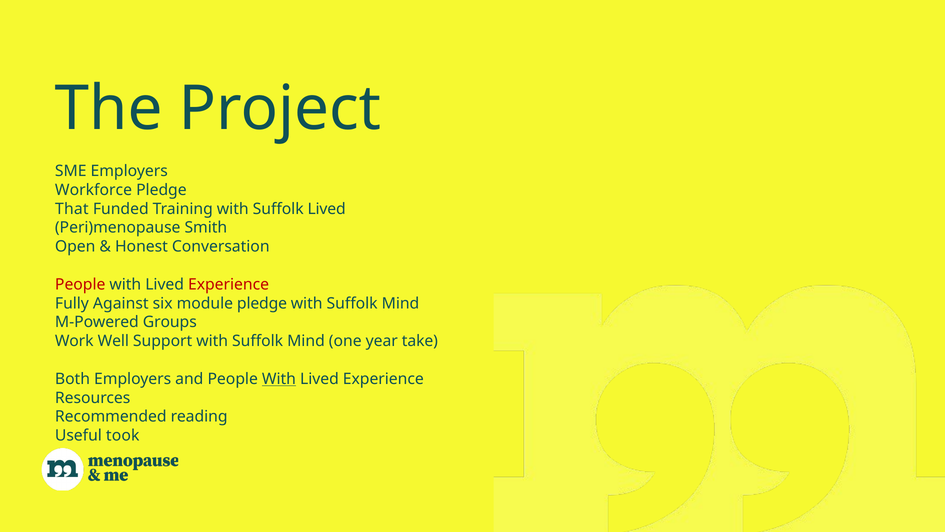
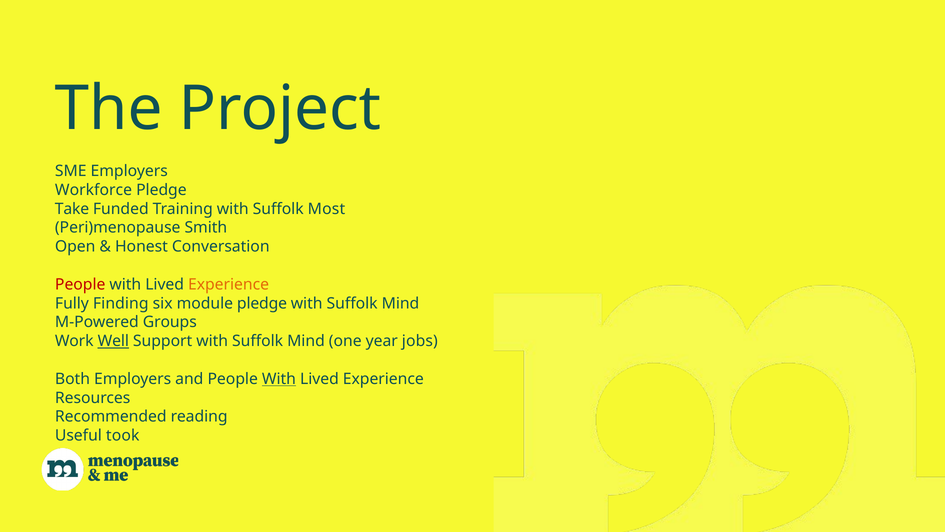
That: That -> Take (72, 209)
Suffolk Lived: Lived -> Most (326, 209)
Experience colour: red -> orange (229, 284)
Against: Against -> Finding (121, 303)
Well underline: none -> present (113, 341)
take: take -> jobs (420, 341)
